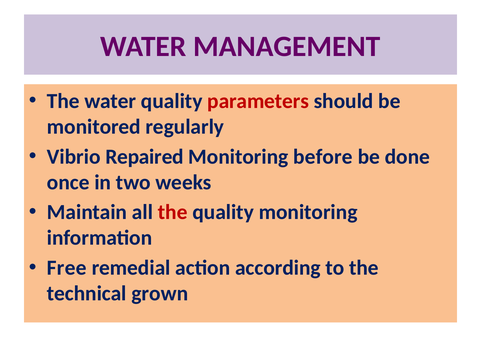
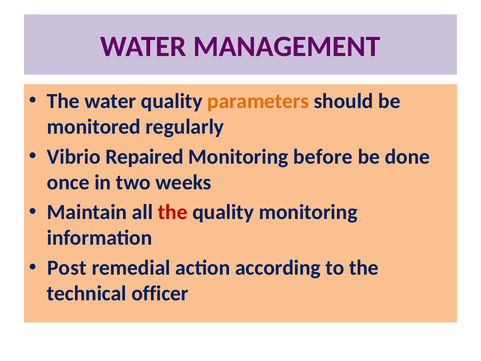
parameters colour: red -> orange (258, 101)
Free: Free -> Post (67, 268)
grown: grown -> officer (160, 293)
